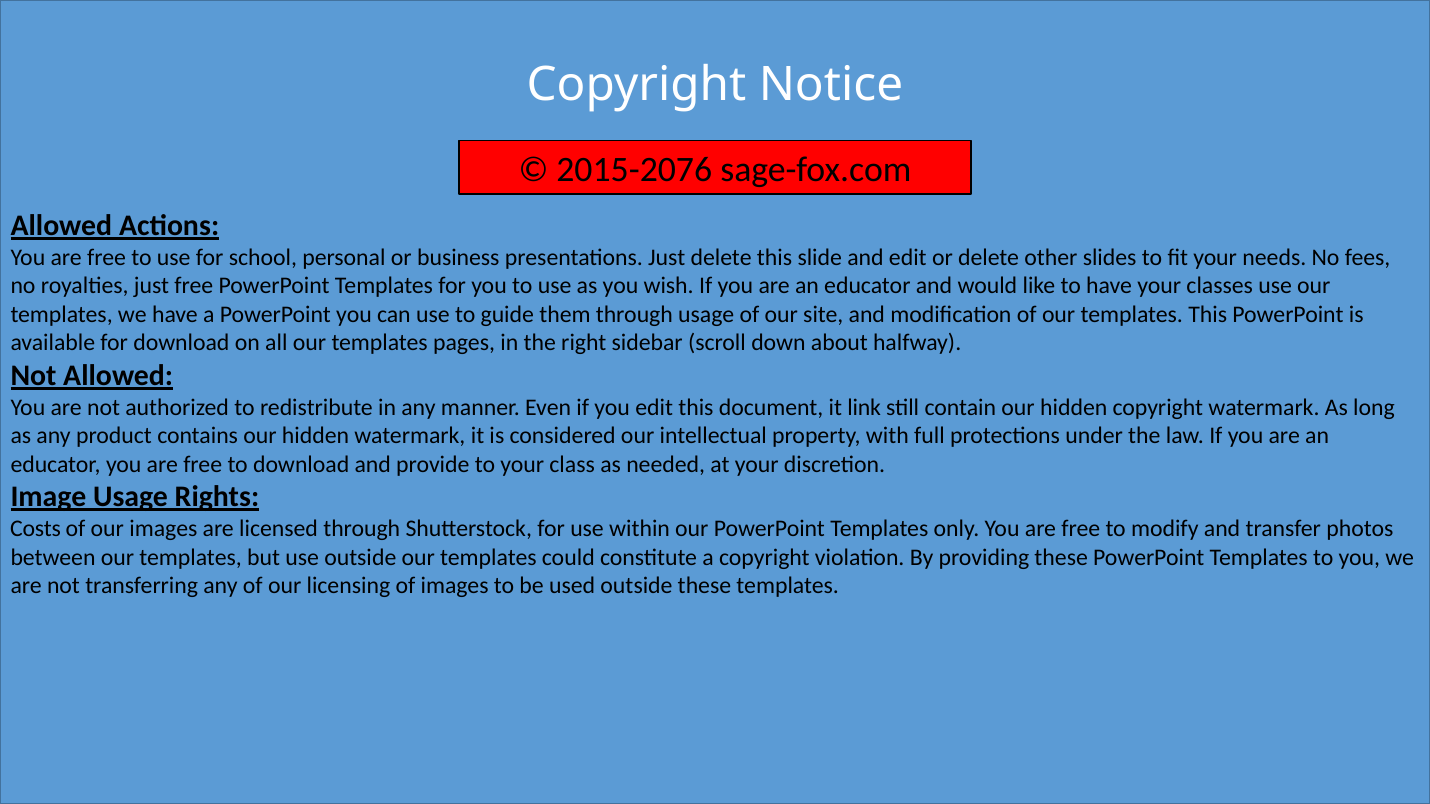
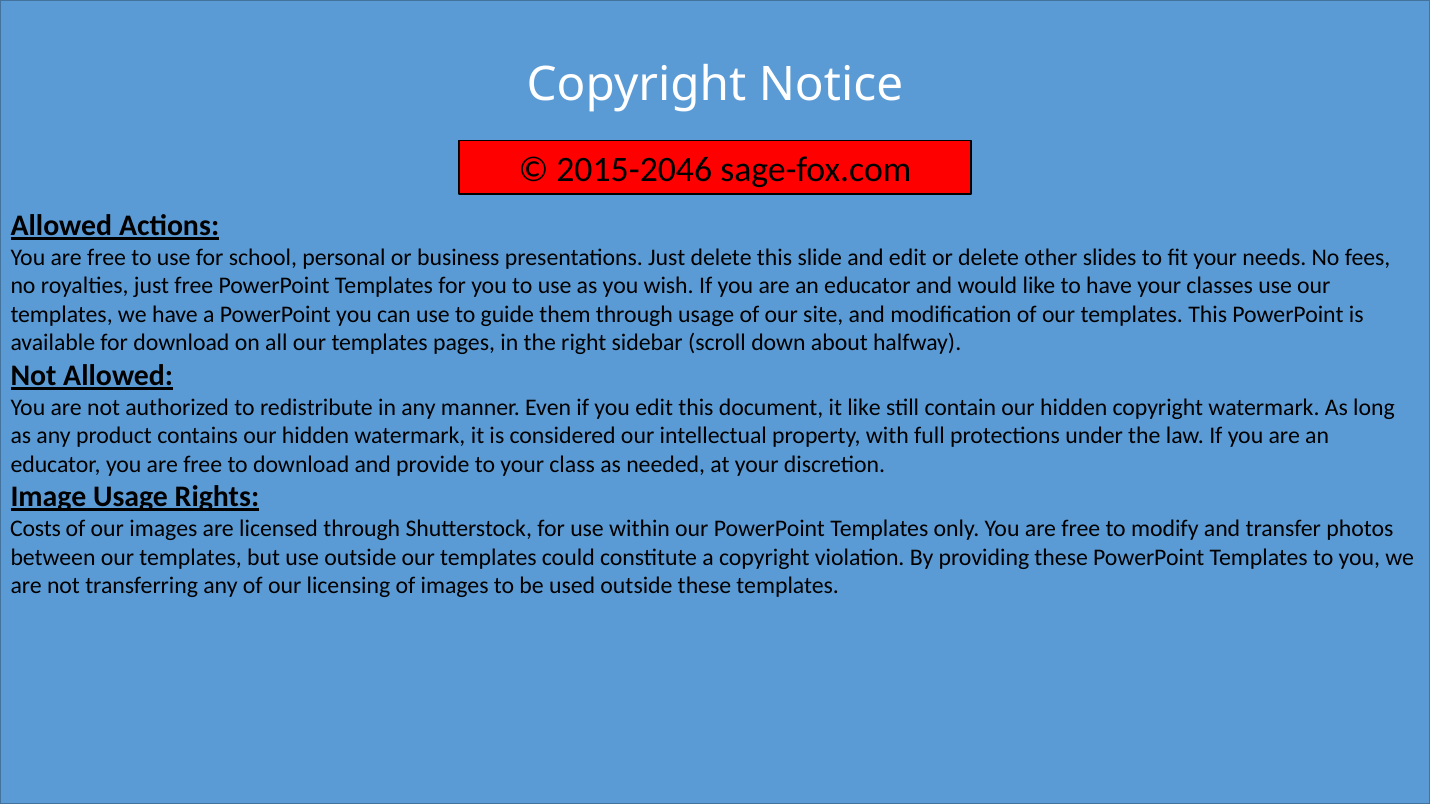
2015-2076: 2015-2076 -> 2015-2046 (634, 170)
it link: link -> like (864, 407)
